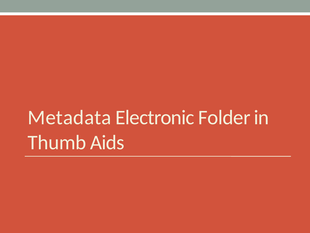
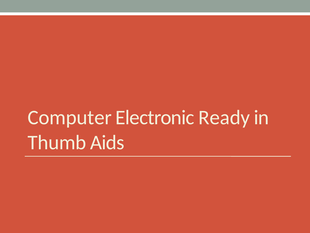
Metadata: Metadata -> Computer (70, 117)
Folder: Folder -> Ready (224, 117)
